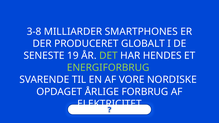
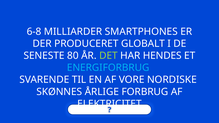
3-8: 3-8 -> 6-8 (34, 32)
19: 19 -> 80 (73, 56)
ENERGIFORBRUG colour: light green -> light blue (108, 68)
OPDAGET: OPDAGET -> SKØNNES (59, 92)
